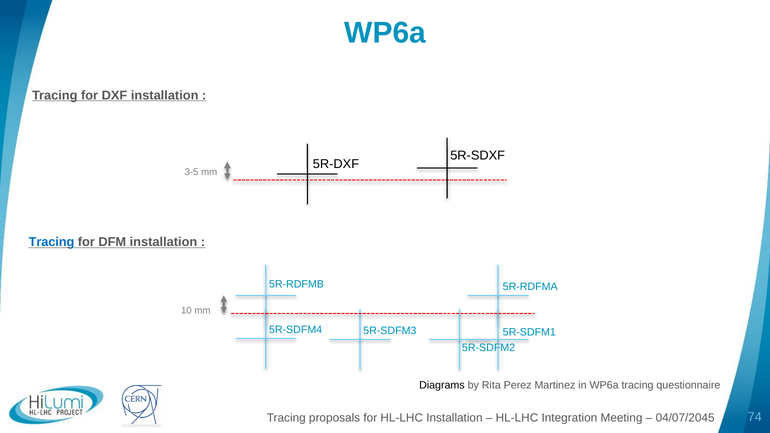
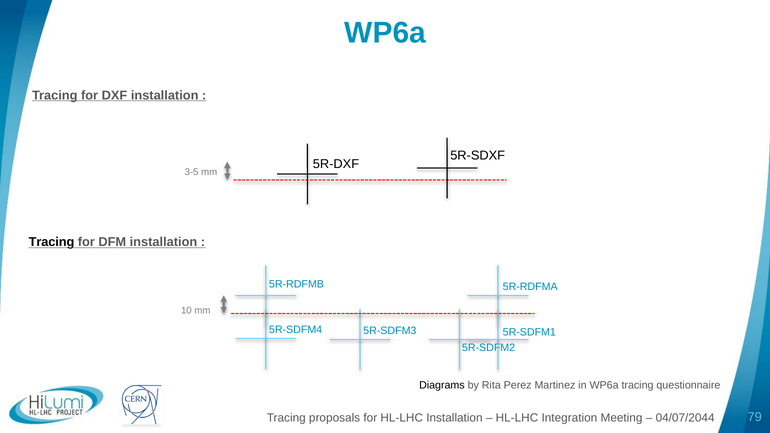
Tracing colour: blue -> black (52, 242)
74: 74 -> 79 (755, 417)
04/07/2045: 04/07/2045 -> 04/07/2044 (685, 418)
